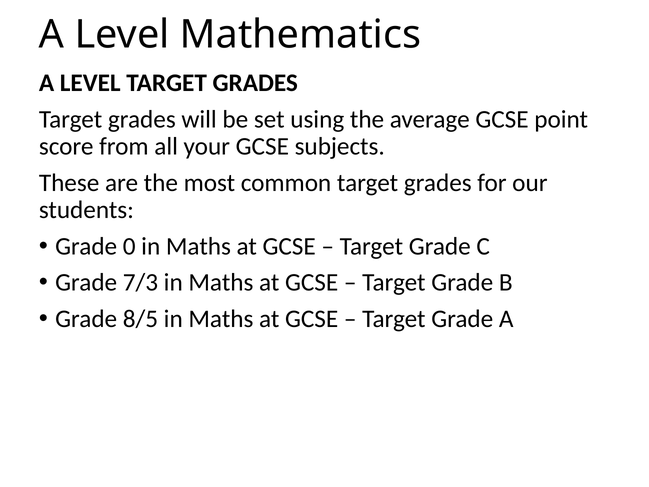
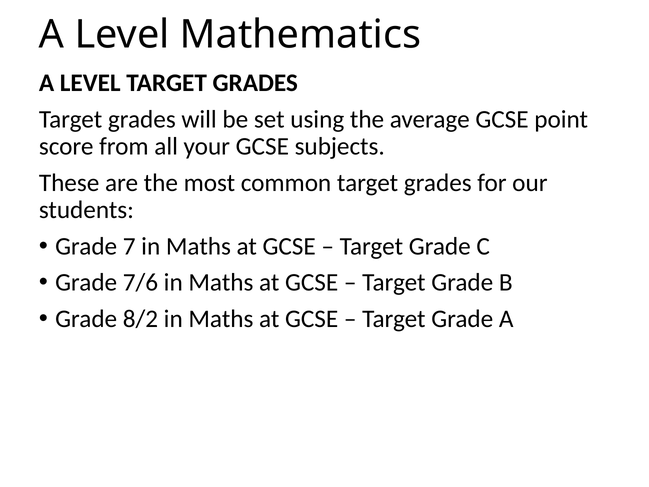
0: 0 -> 7 (129, 246)
7/3: 7/3 -> 7/6 (140, 282)
8/5: 8/5 -> 8/2 (140, 319)
